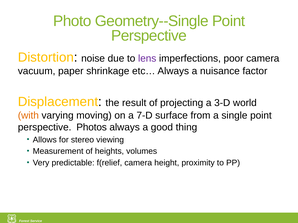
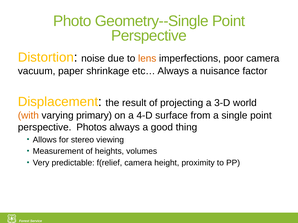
lens colour: purple -> orange (147, 59)
moving: moving -> primary (94, 116)
7-D: 7-D -> 4-D (145, 116)
